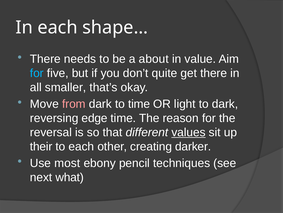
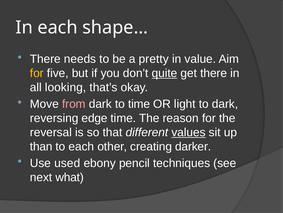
about: about -> pretty (154, 59)
for colour: light blue -> yellow (37, 73)
quite underline: none -> present (164, 73)
smaller: smaller -> looking (66, 87)
their: their -> than (41, 146)
most: most -> used (67, 163)
